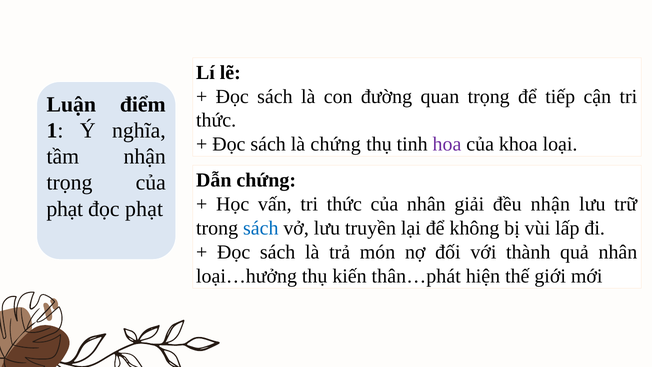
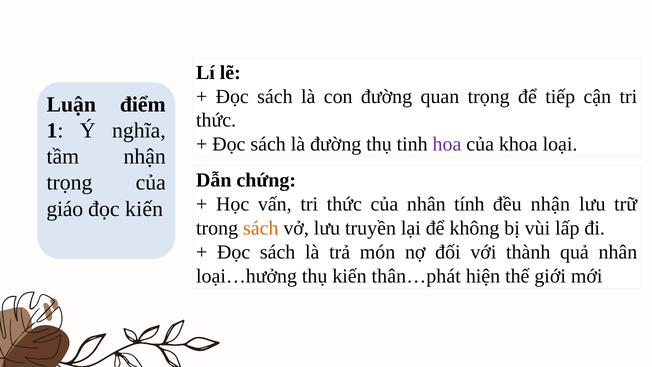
là chứng: chứng -> đường (336, 144)
giải: giải -> tính (469, 204)
phạt: phạt -> giáo (65, 209)
đọc phạt: phạt -> kiến (144, 209)
sách colour: blue -> orange (261, 228)
